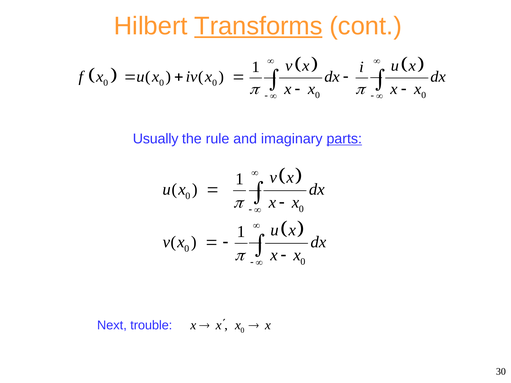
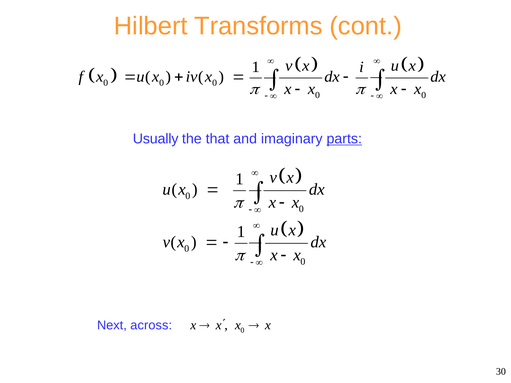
Transforms underline: present -> none (258, 26)
rule: rule -> that (218, 139)
trouble: trouble -> across (151, 325)
